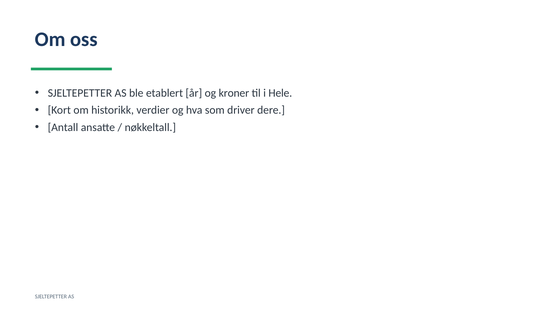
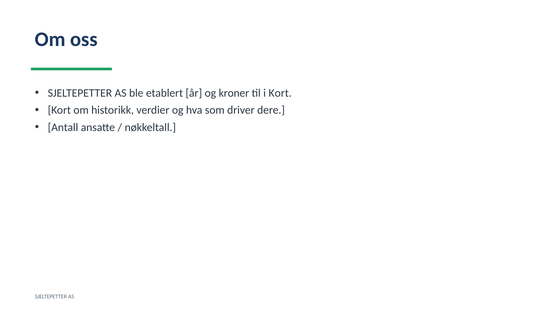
i Hele: Hele -> Kort (280, 93)
